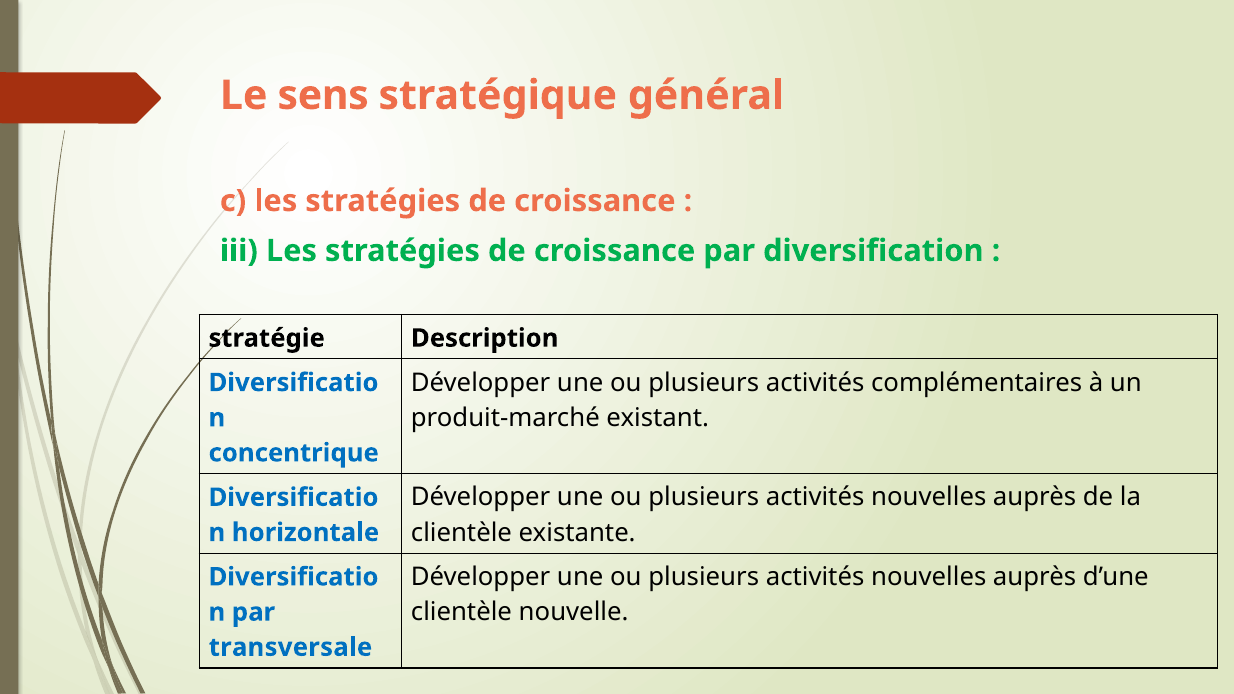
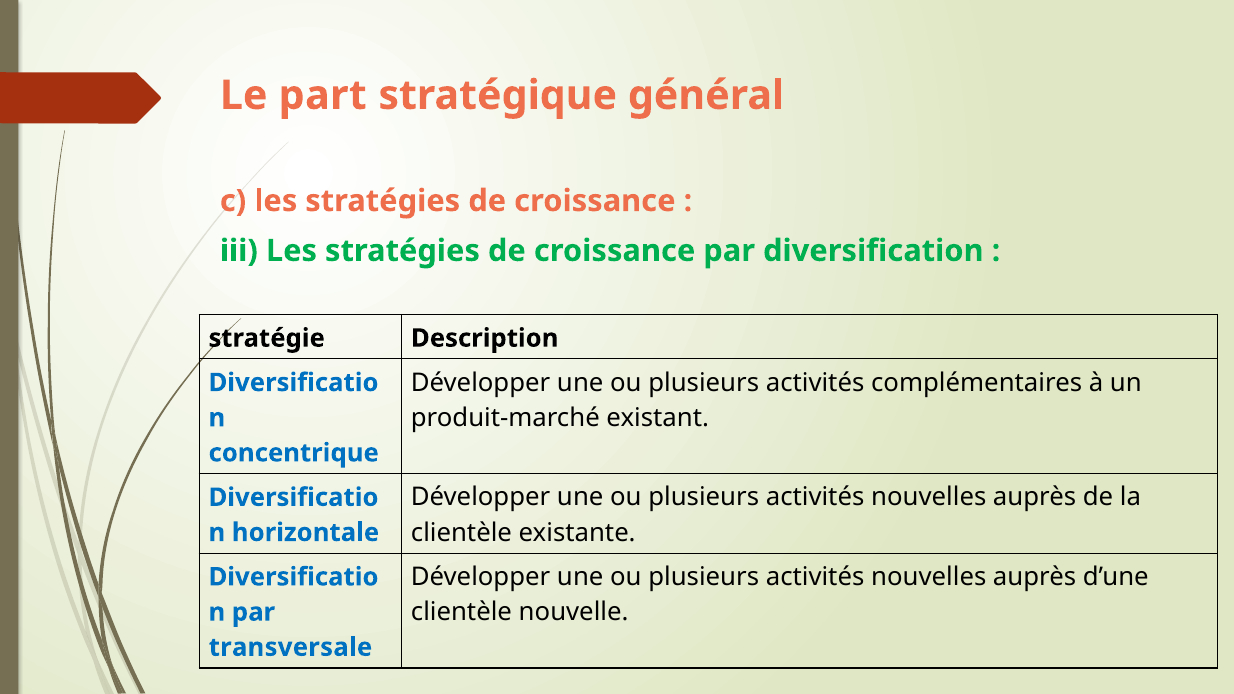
sens: sens -> part (323, 95)
